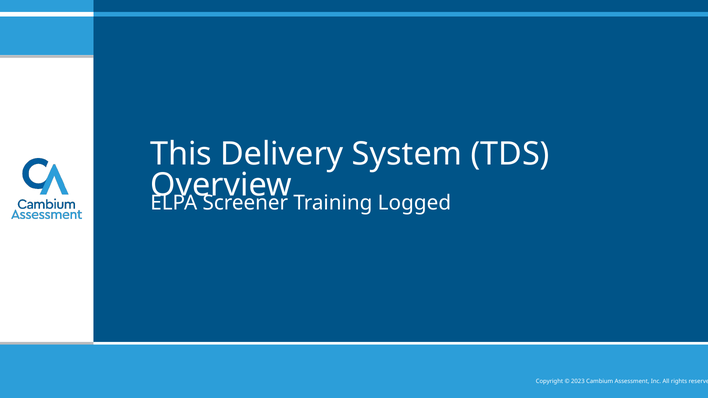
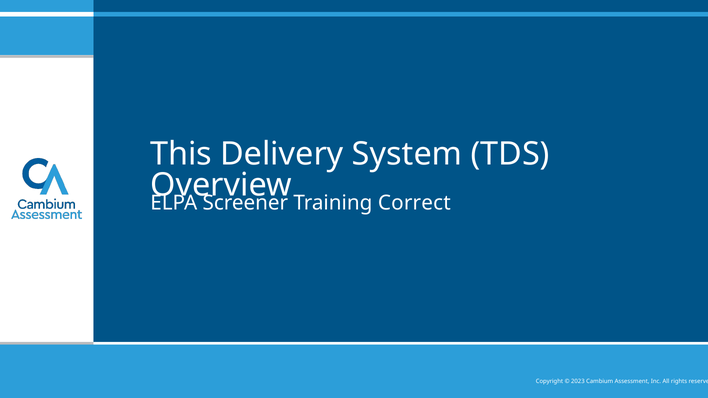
Logged: Logged -> Correct (414, 203)
